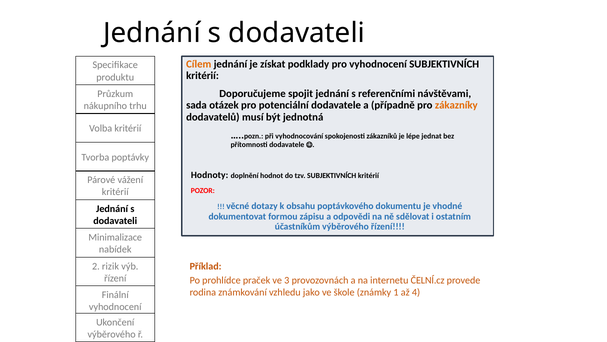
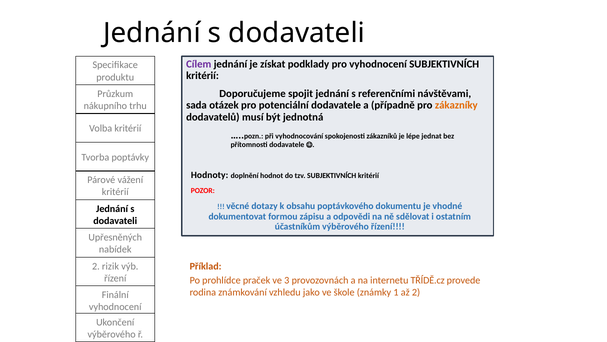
Cílem colour: orange -> purple (199, 64)
Minimalizace: Minimalizace -> Upřesněných (115, 237)
ČELNÍ.cz: ČELNÍ.cz -> TŘÍDĚ.cz (428, 280)
až 4: 4 -> 2 (416, 292)
